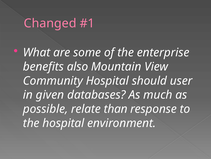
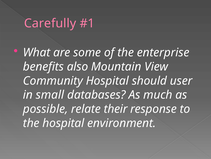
Changed: Changed -> Carefully (50, 23)
given: given -> small (50, 94)
than: than -> their (116, 109)
